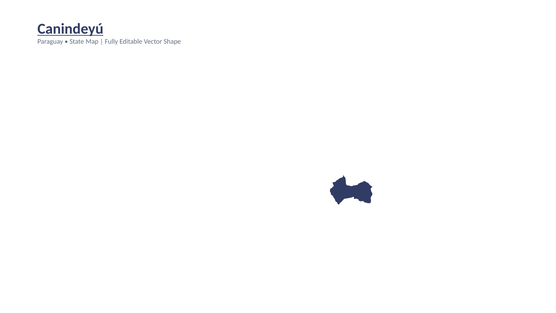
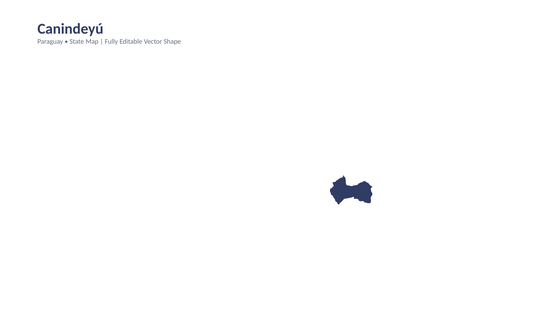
Canindeyú underline: present -> none (70, 29)
